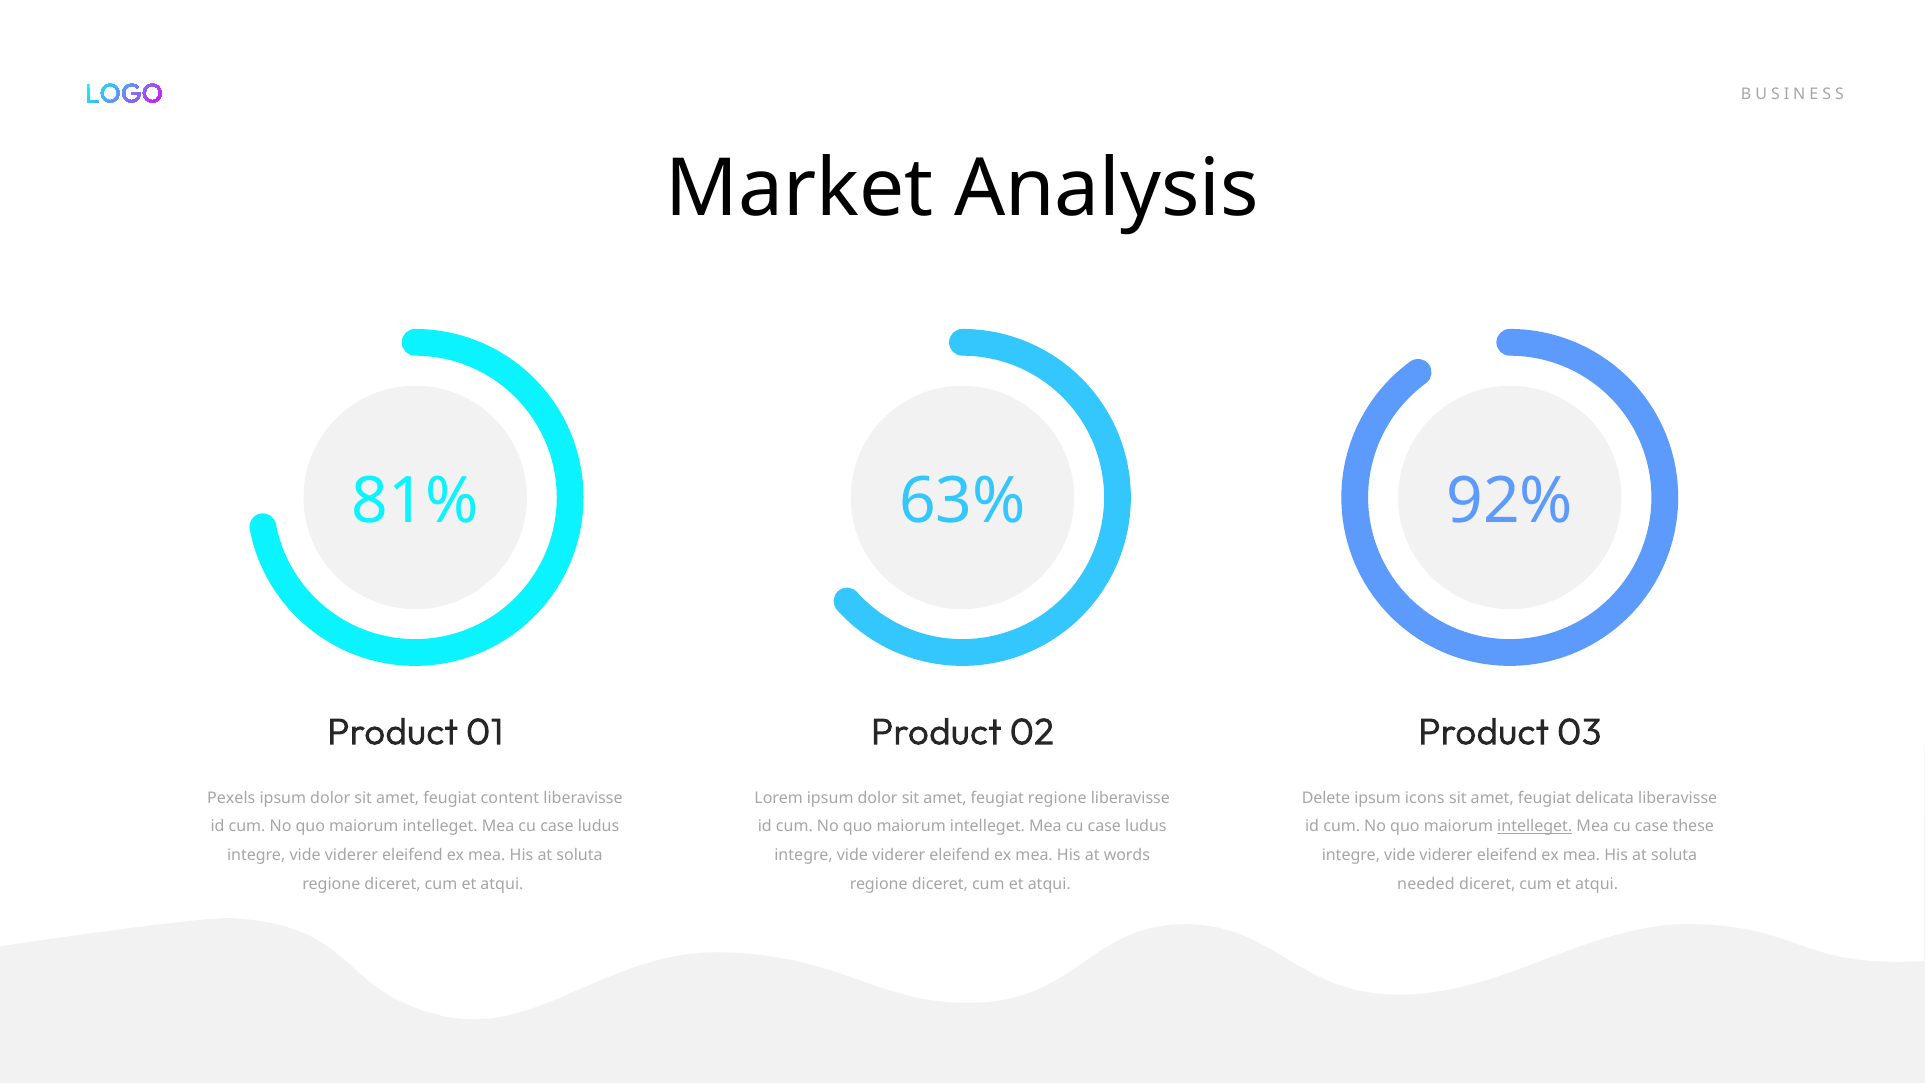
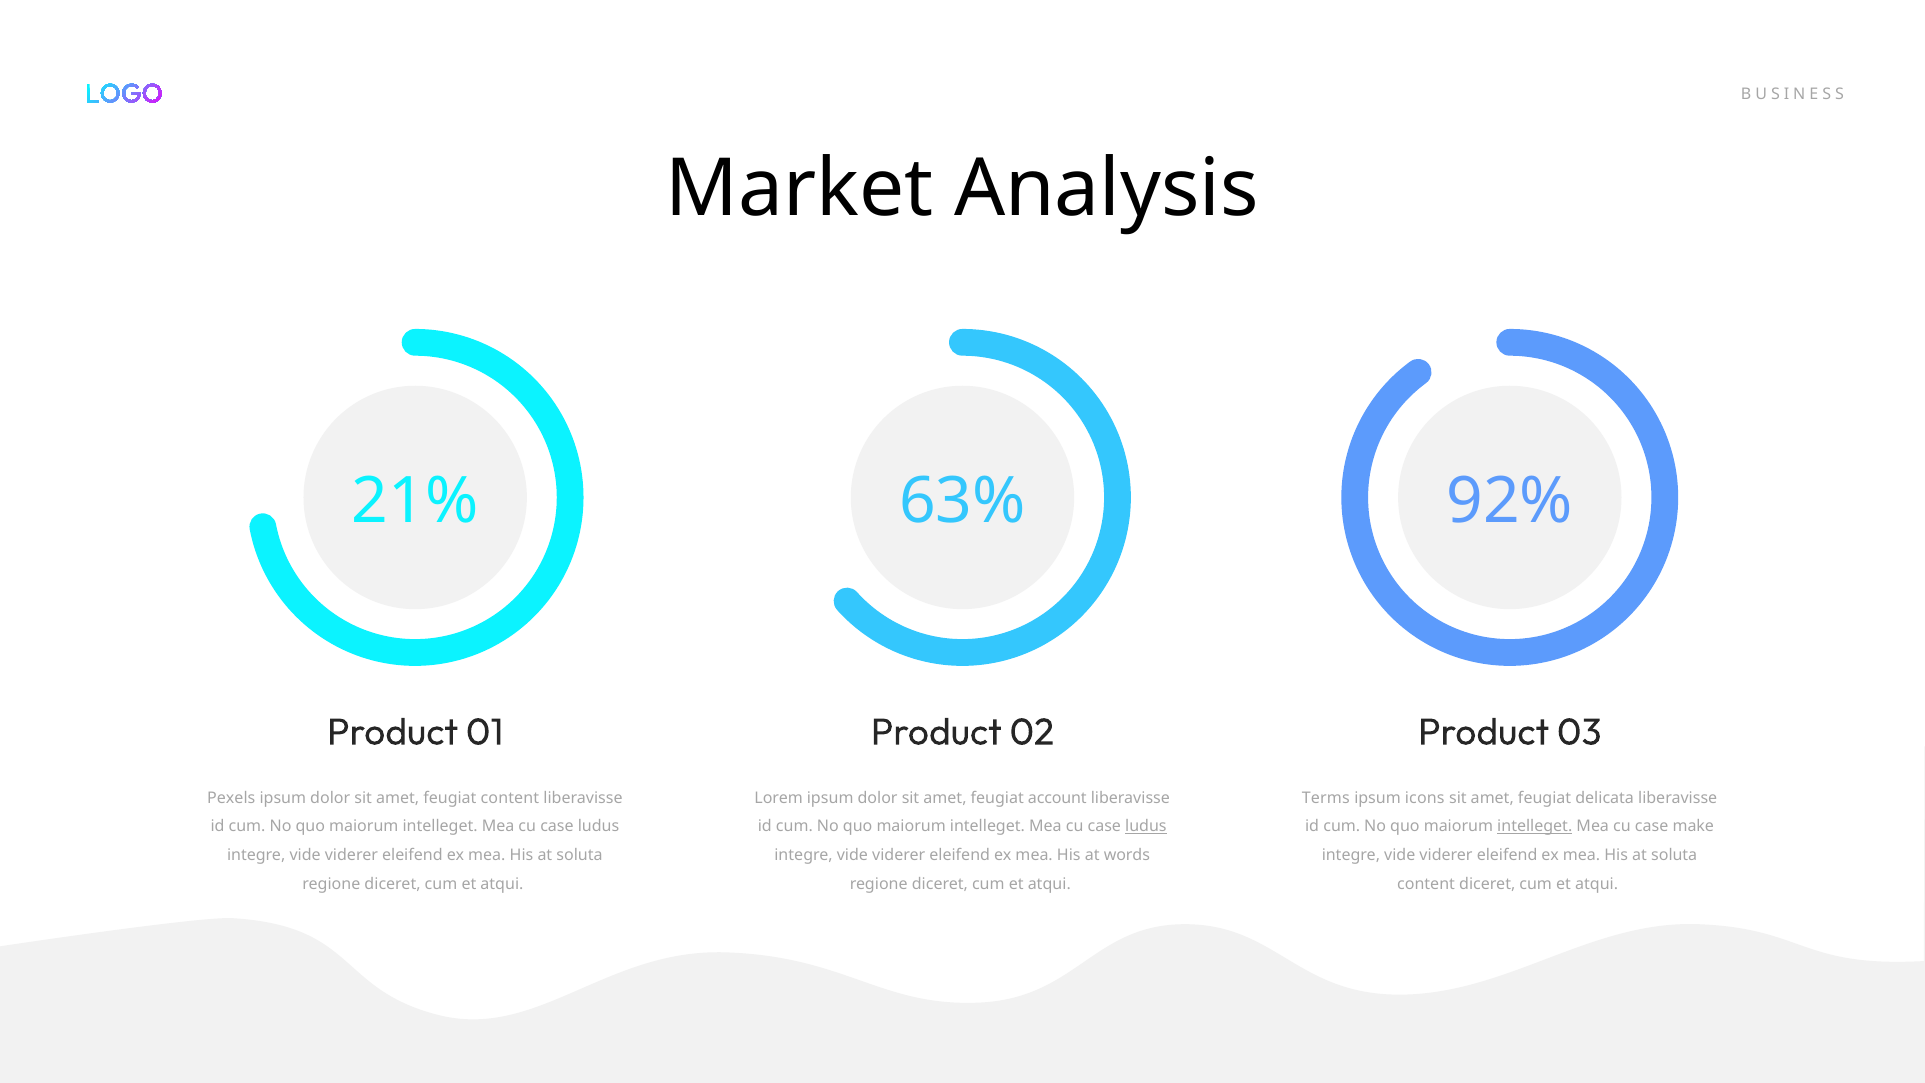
81%: 81% -> 21% (415, 501)
feugiat regione: regione -> account (1057, 798)
Delete: Delete -> Terms (1326, 798)
ludus underline: none -> present (1146, 827)
these: these -> make (1693, 827)
needed: needed -> content (1426, 884)
